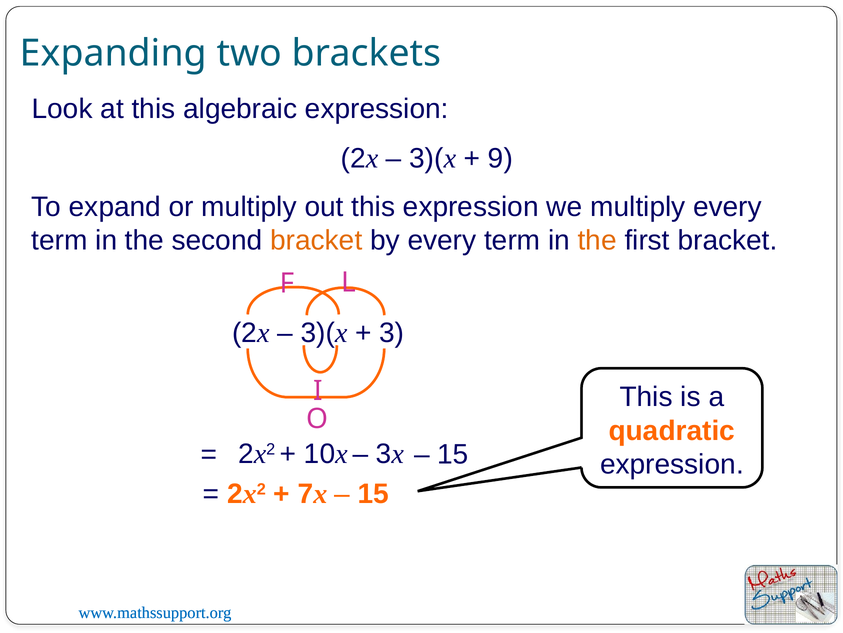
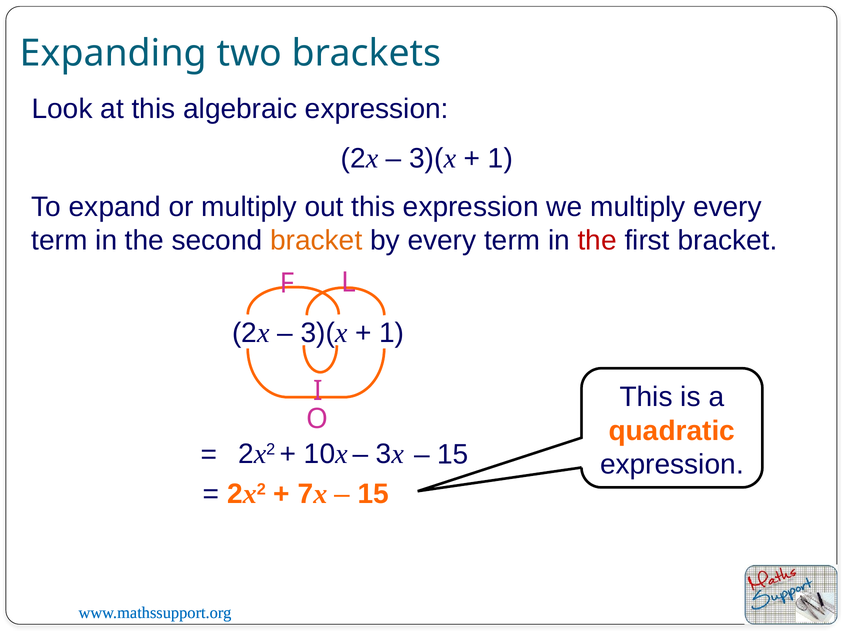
9: 9 -> 1 (500, 158)
the colour: orange -> red (597, 240)
3: 3 -> 1 (392, 332)
